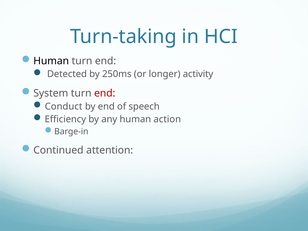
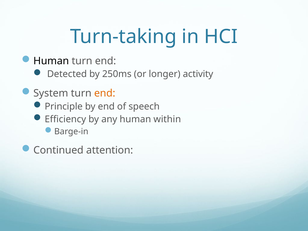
end colour: red -> orange (105, 93)
Conduct: Conduct -> Principle (64, 106)
action: action -> within (167, 119)
